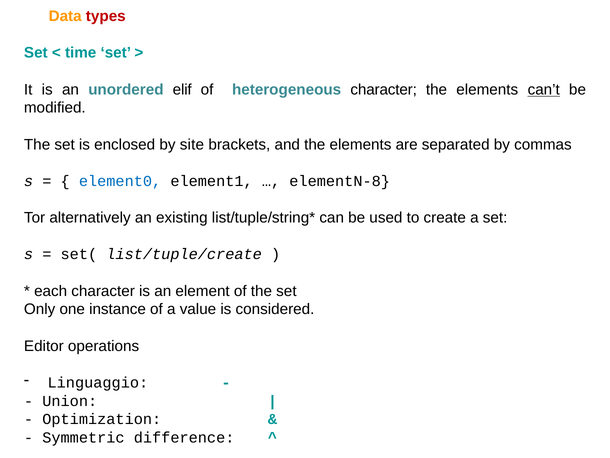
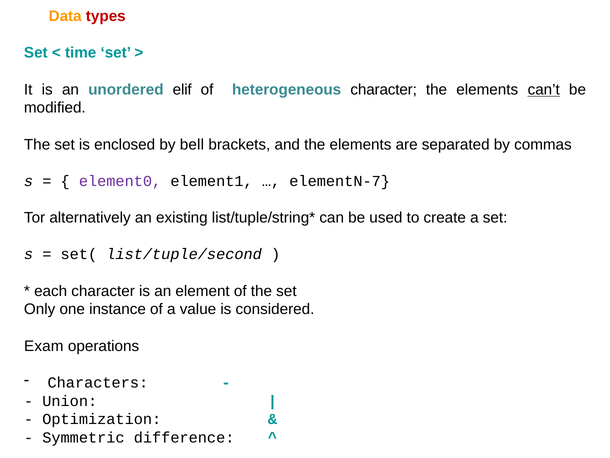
site: site -> bell (192, 144)
element0 colour: blue -> purple (120, 181)
elementN-8: elementN-8 -> elementN-7 (340, 181)
list/tuple/create: list/tuple/create -> list/tuple/second (184, 254)
Editor: Editor -> Exam (44, 346)
Linguaggio: Linguaggio -> Characters (98, 382)
